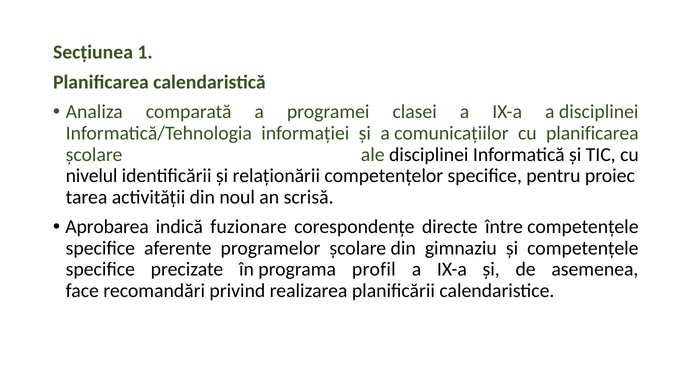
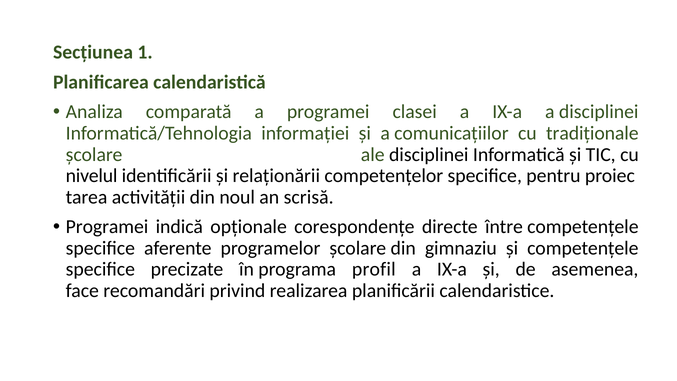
cu planificarea: planificarea -> tradiționale (592, 133)
Aprobarea: Aprobarea -> Programei (107, 227)
fuzionare: fuzionare -> opționale (249, 227)
